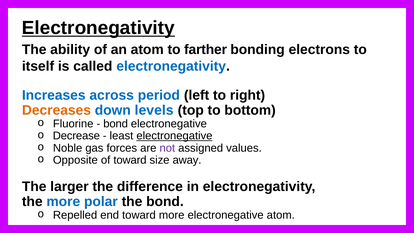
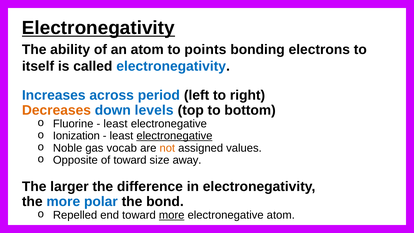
farther: farther -> points (205, 50)
bond: bond -> least (115, 124)
Decrease: Decrease -> Ionization (76, 136)
forces: forces -> vocab (122, 148)
not colour: purple -> orange (167, 148)
more underline: none -> present (172, 215)
